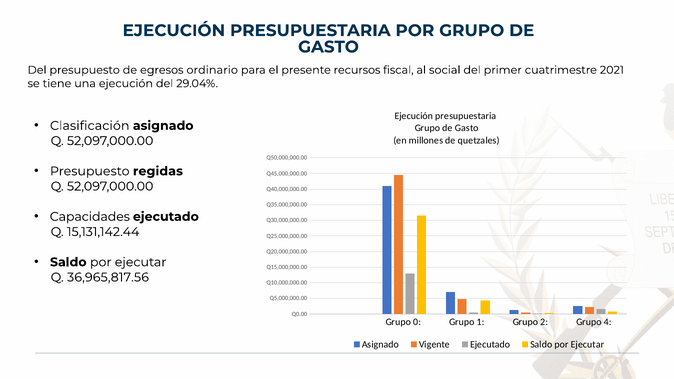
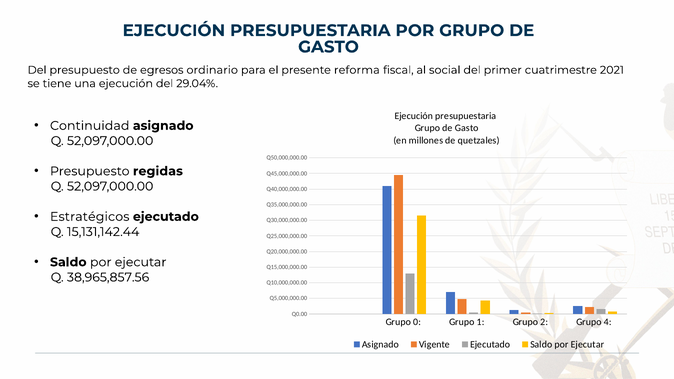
recursos: recursos -> reforma (357, 70)
Clasificación: Clasificación -> Continuidad (90, 126)
Capacidades: Capacidades -> Estratégicos (90, 217)
36,965,817.56: 36,965,817.56 -> 38,965,857.56 (108, 277)
